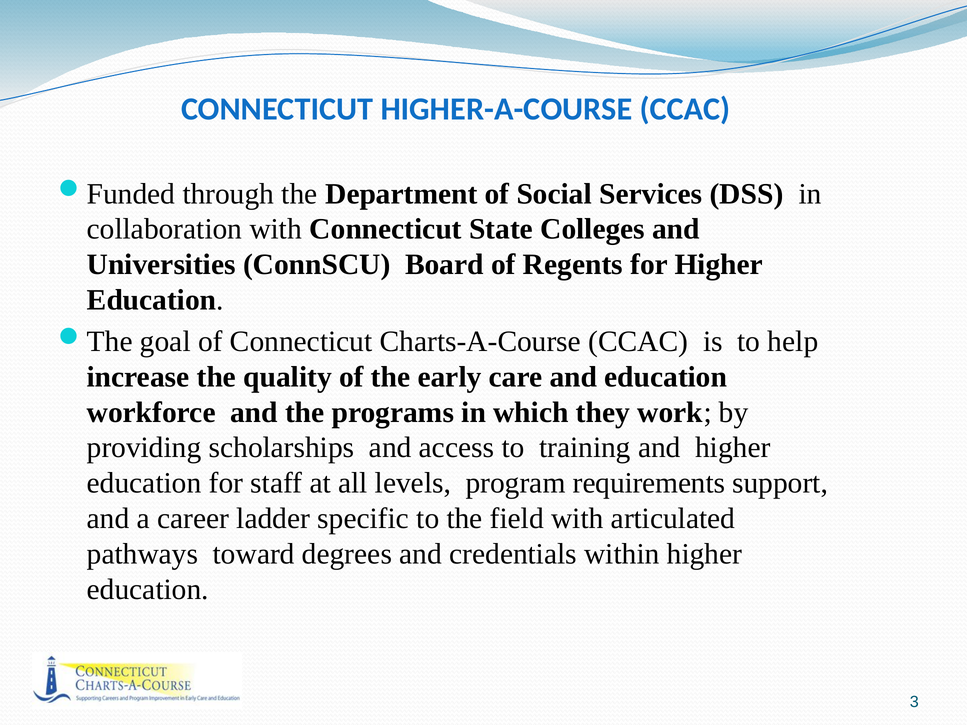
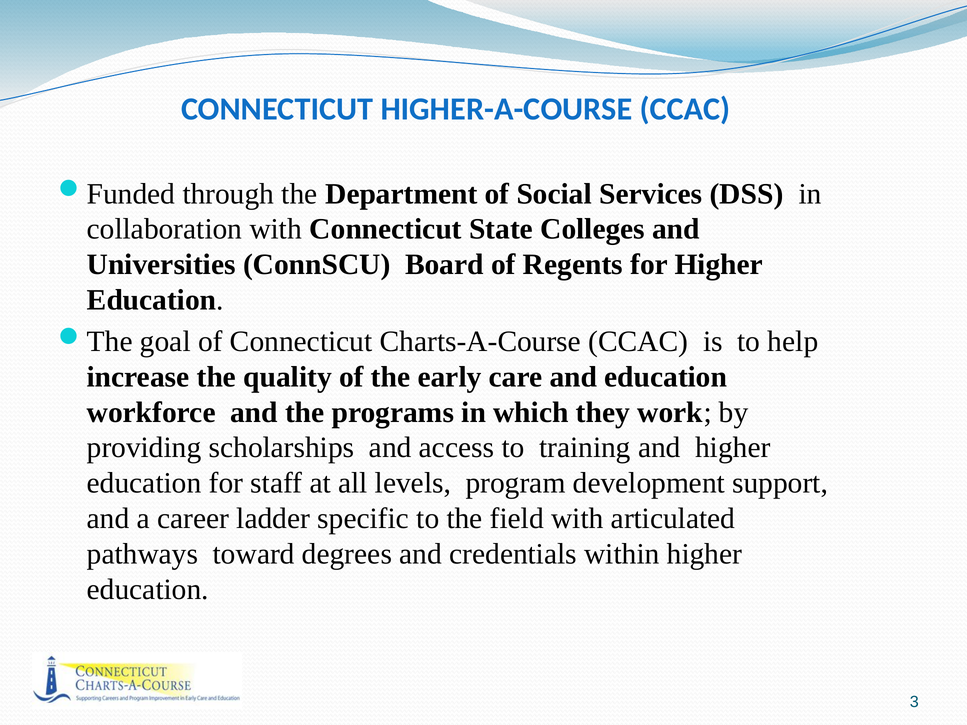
requirements: requirements -> development (649, 483)
